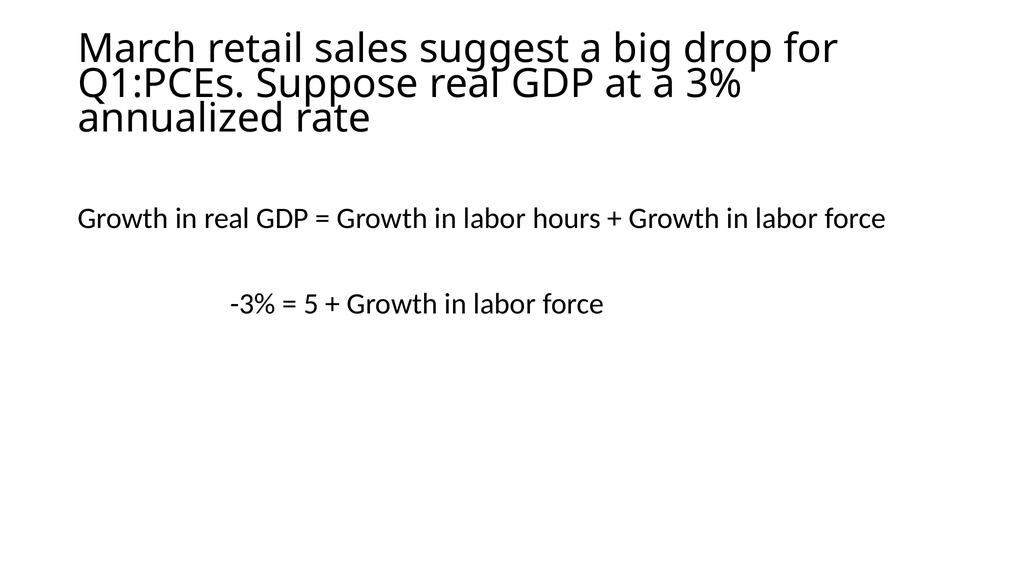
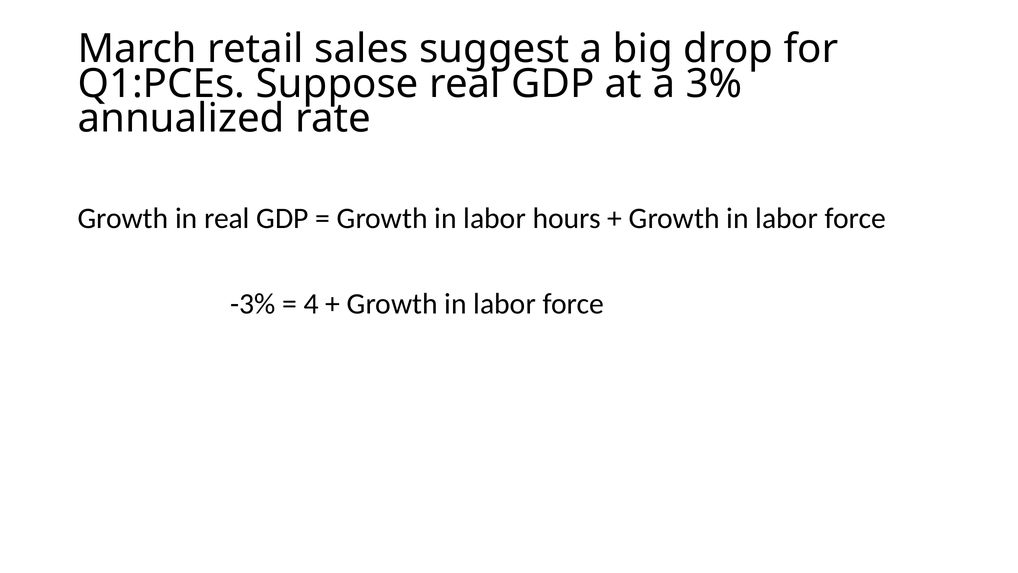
5: 5 -> 4 (311, 304)
